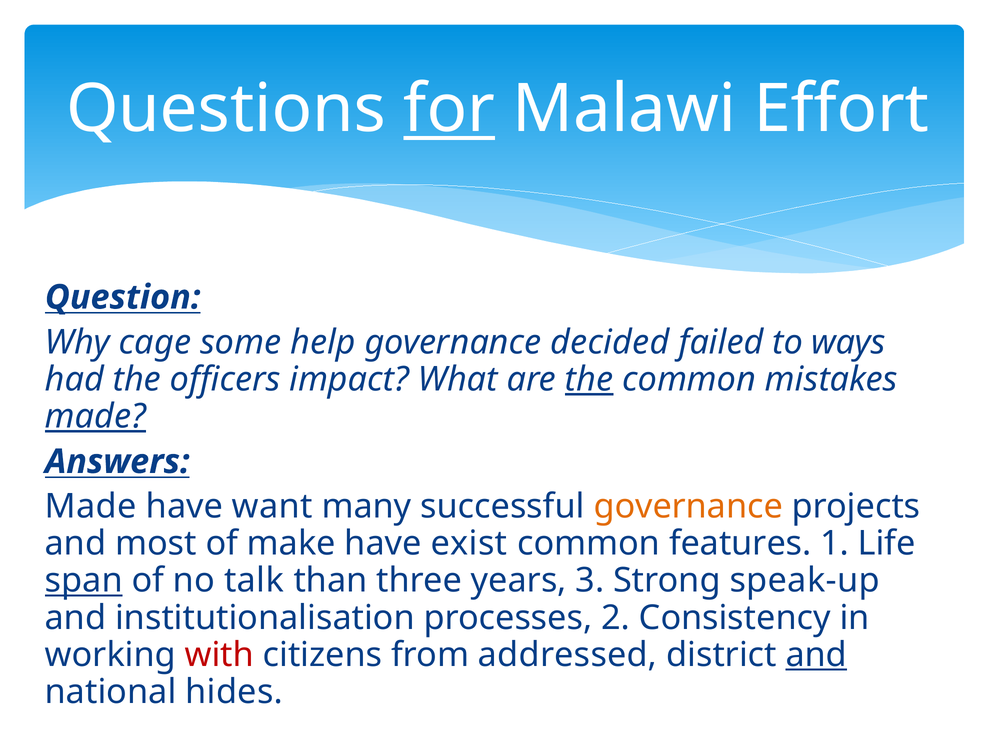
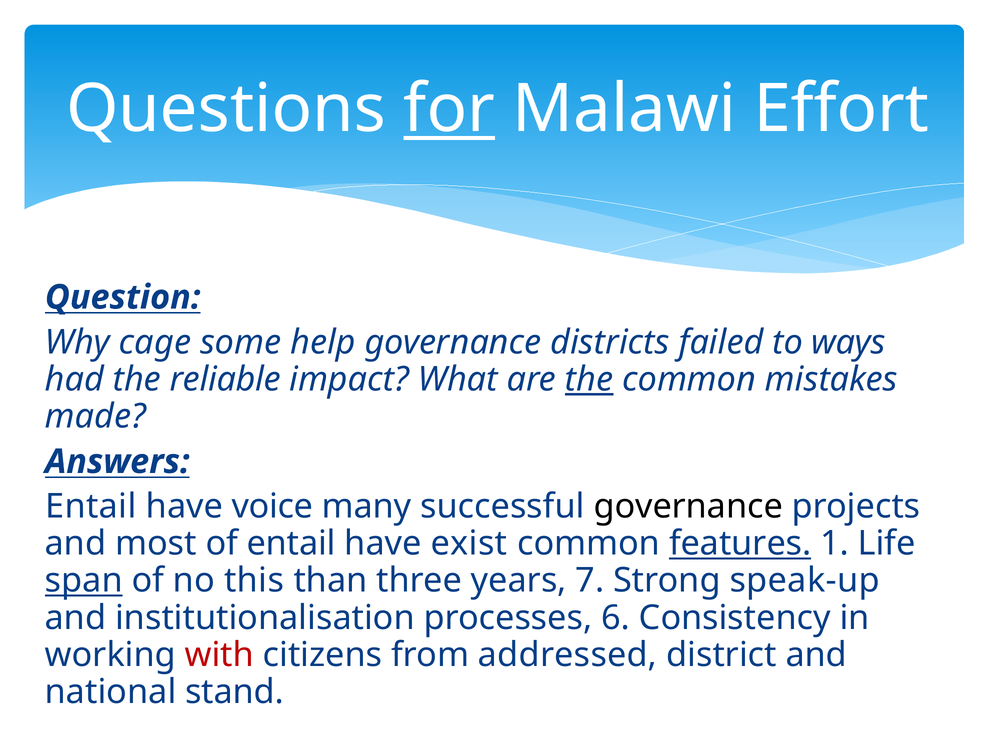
decided: decided -> districts (610, 342)
officers: officers -> reliable (225, 379)
made underline: present -> none (95, 417)
Made: Made -> Entail (91, 507)
want: want -> voice (272, 507)
governance colour: orange -> black (688, 507)
of make: make -> entail (291, 544)
features underline: none -> present (740, 544)
talk: talk -> this (254, 581)
3: 3 -> 7 (590, 581)
2: 2 -> 6 (616, 618)
and underline: present -> none (816, 655)
hides: hides -> stand (234, 692)
